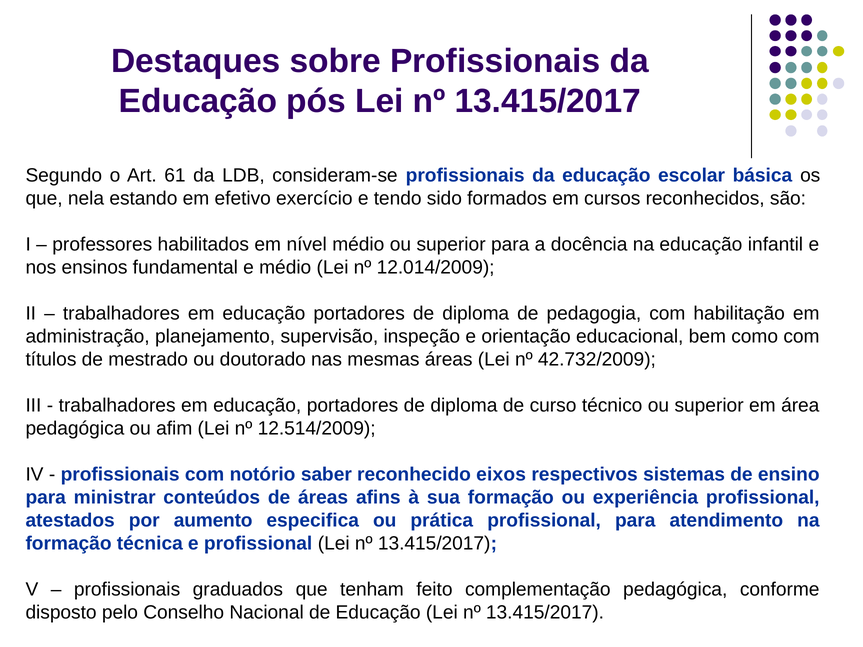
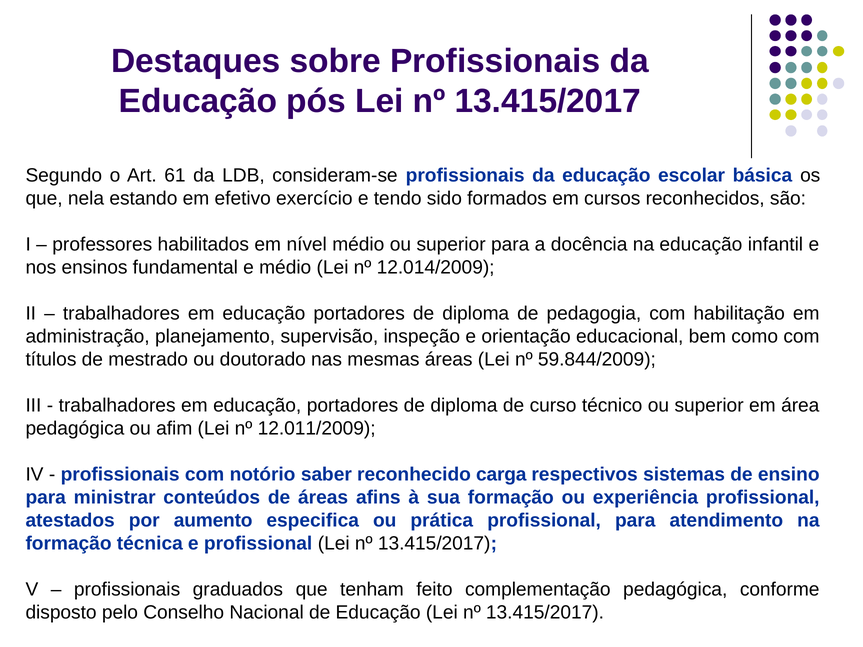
42.732/2009: 42.732/2009 -> 59.844/2009 (597, 360)
12.514/2009: 12.514/2009 -> 12.011/2009 (317, 429)
eixos: eixos -> carga (501, 475)
